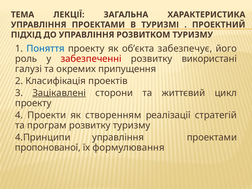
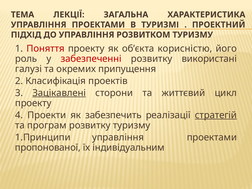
Поняття colour: blue -> red (46, 48)
забезпечує: забезпечує -> корисністю (185, 48)
створенням: створенням -> забезпечить (113, 115)
стратегій underline: none -> present (216, 115)
4.Принципи: 4.Принципи -> 1.Принципи (43, 137)
формулювання: формулювання -> індивідуальним (129, 148)
